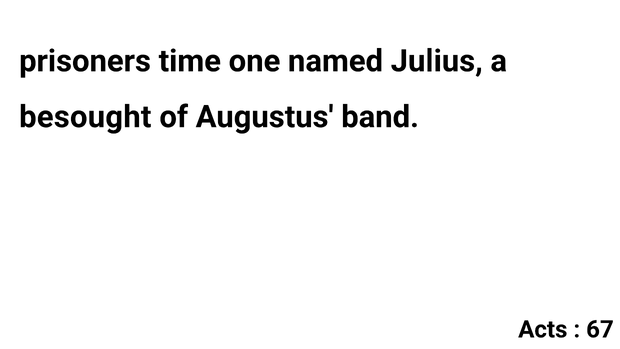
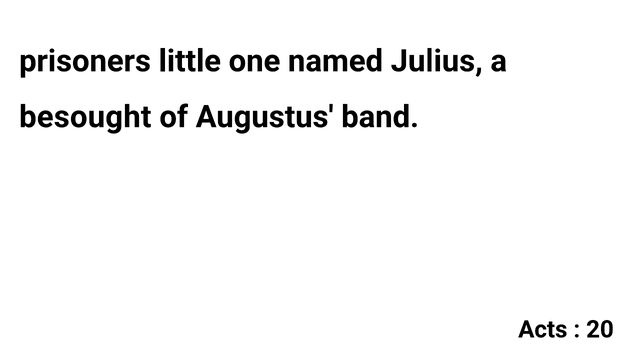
time: time -> little (190, 61)
67: 67 -> 20 (600, 329)
